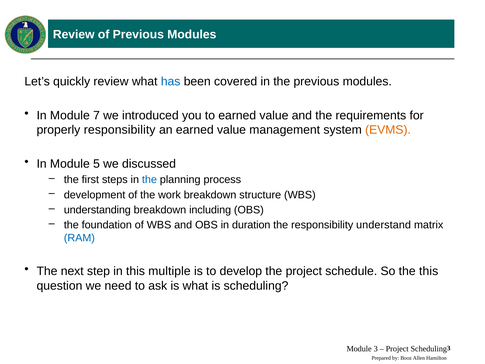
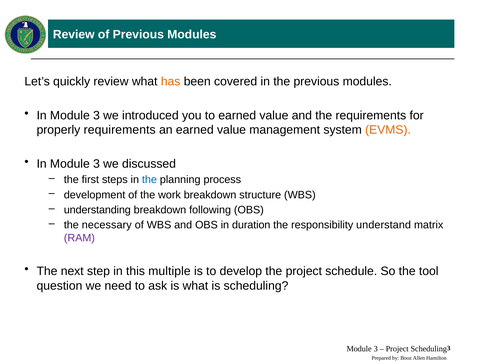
has colour: blue -> orange (171, 81)
7: 7 -> 3 (96, 115)
properly responsibility: responsibility -> requirements (120, 130)
5: 5 -> 3 (96, 164)
including: including -> following (210, 210)
foundation: foundation -> necessary (107, 225)
RAM colour: blue -> purple (79, 238)
the this: this -> tool (429, 271)
